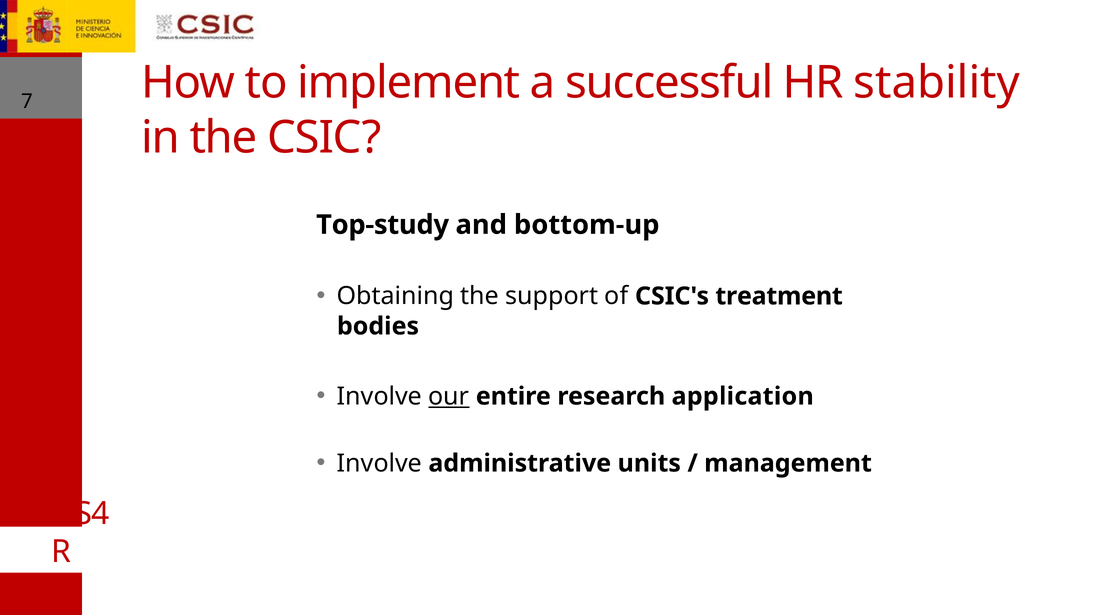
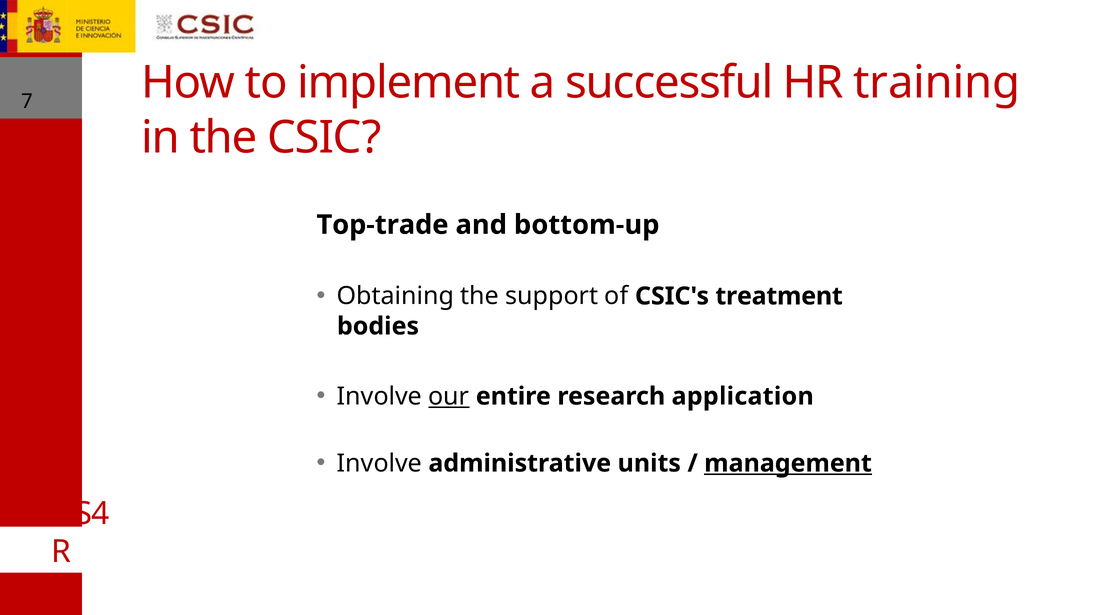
stability: stability -> training (937, 83)
Top-study: Top-study -> Top-trade (383, 225)
management underline: none -> present (788, 463)
